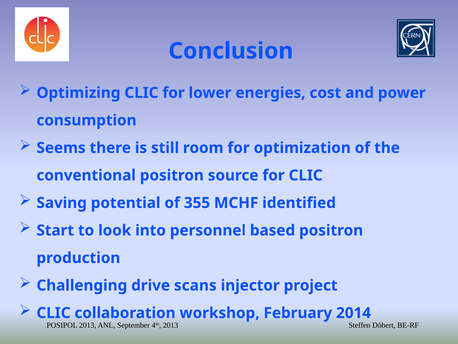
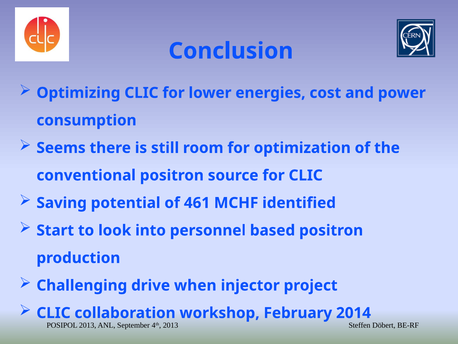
355: 355 -> 461 (197, 203)
scans: scans -> when (195, 285)
